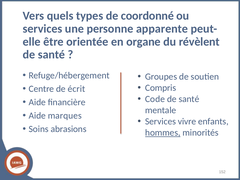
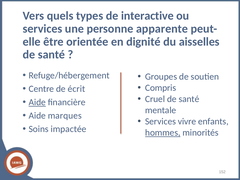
coordonné: coordonné -> interactive (147, 16)
organe: organe -> dignité (143, 42)
révèlent: révèlent -> aisselles (199, 42)
Code: Code -> Cruel (155, 99)
Aide underline: none -> present (37, 102)
abrasions: abrasions -> impactée (68, 129)
